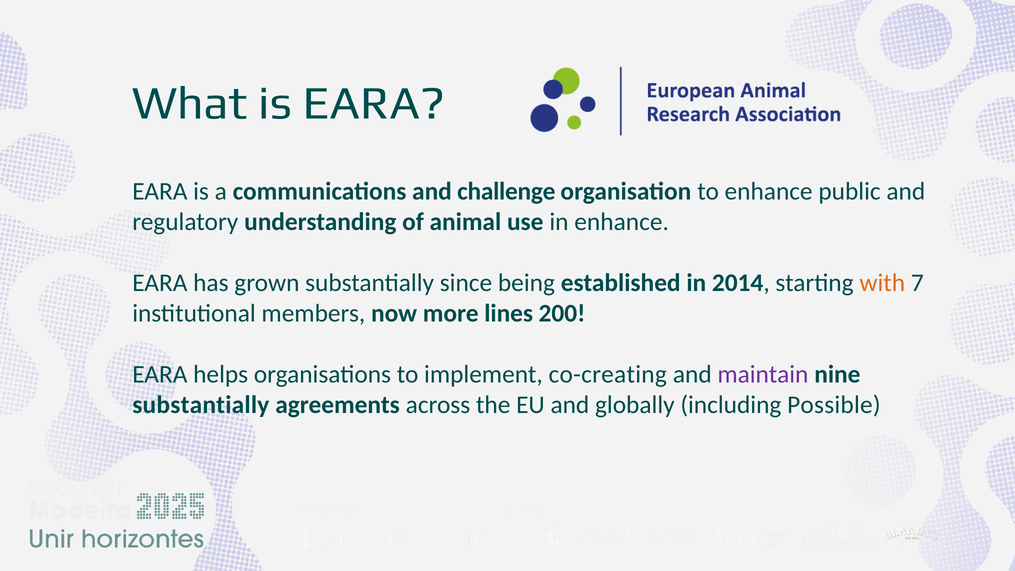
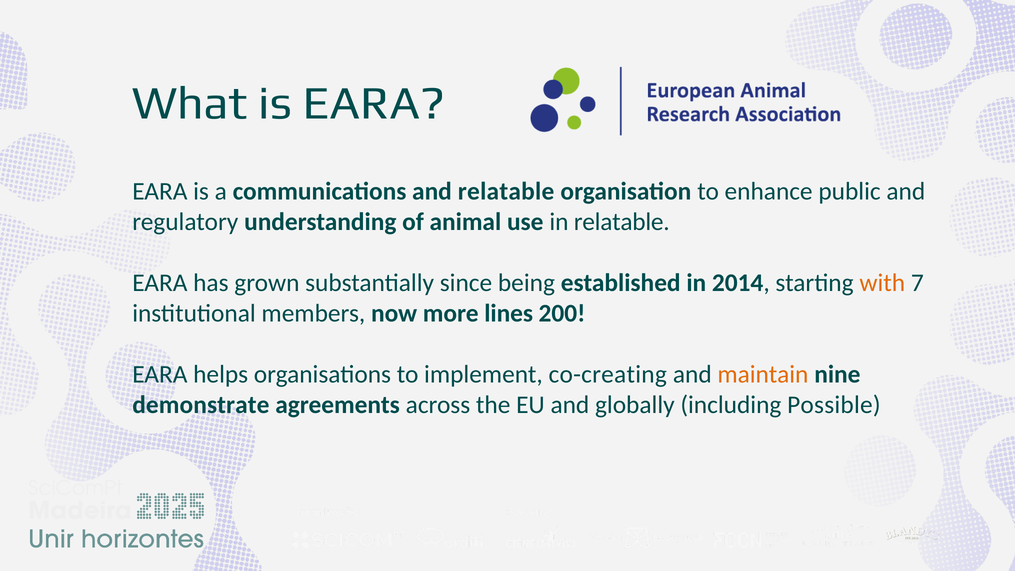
and challenge: challenge -> relatable (506, 192)
in enhance: enhance -> relatable (622, 222)
maintain colour: purple -> orange (763, 374)
substantially: substantially -> demonstrate (201, 405)
